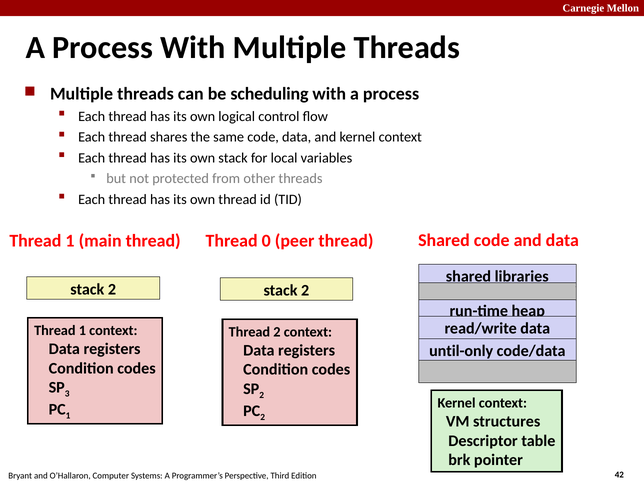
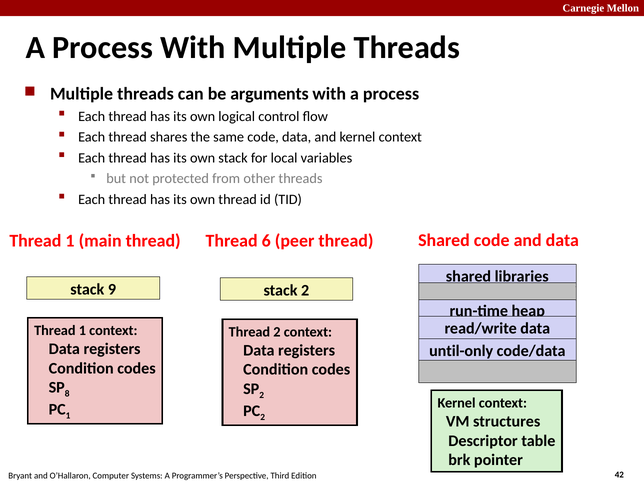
scheduling: scheduling -> arguments (269, 94)
Thread 0: 0 -> 6 (266, 241)
2: 2 -> 9 (112, 289)
3: 3 -> 8 (67, 394)
